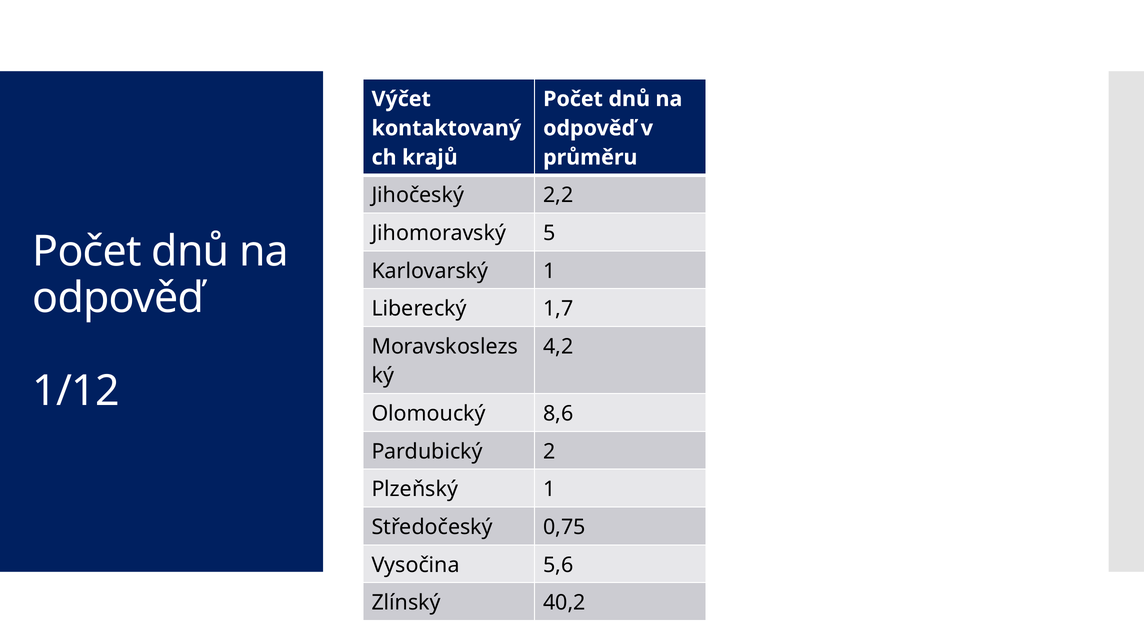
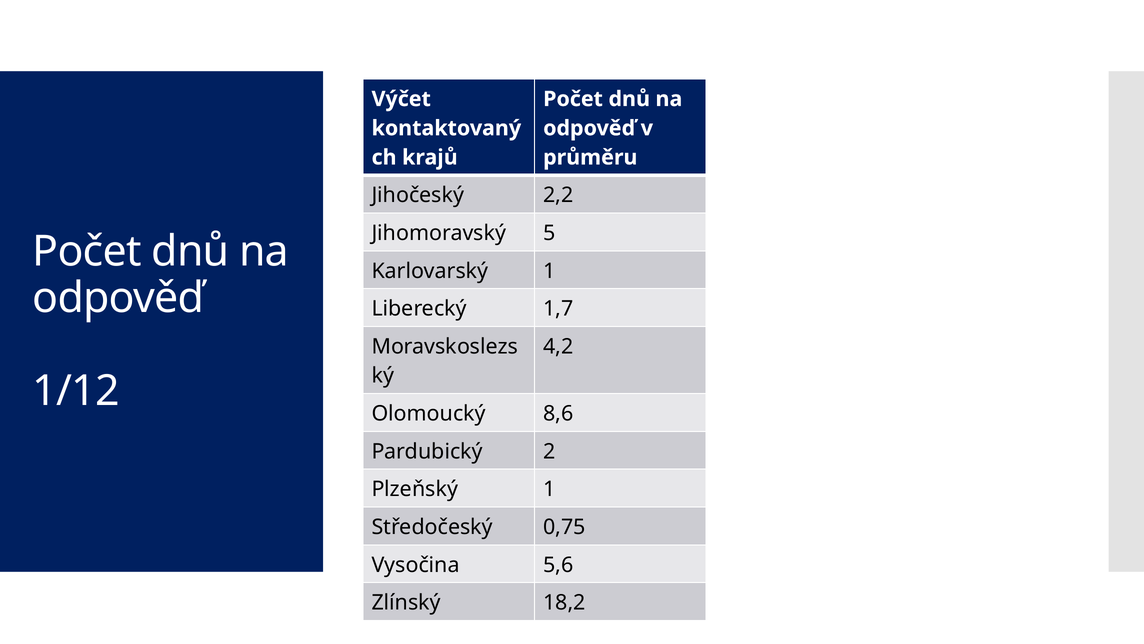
40,2: 40,2 -> 18,2 (564, 602)
